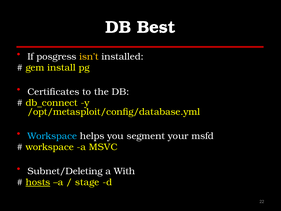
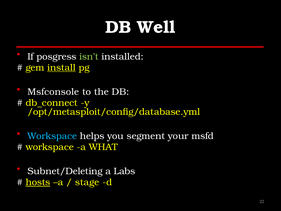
Best: Best -> Well (156, 27)
isn’t colour: yellow -> light green (89, 56)
install underline: none -> present (61, 67)
Certificates: Certificates -> Msfconsole (53, 92)
MSVC: MSVC -> WHAT (103, 147)
With: With -> Labs (124, 171)
